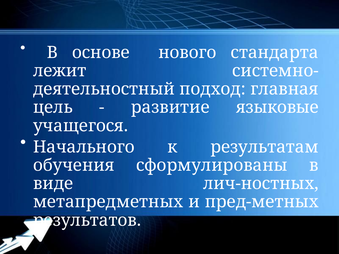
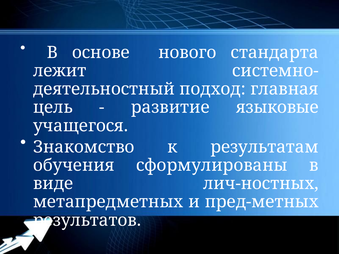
Начального: Начального -> Знакомство (84, 147)
